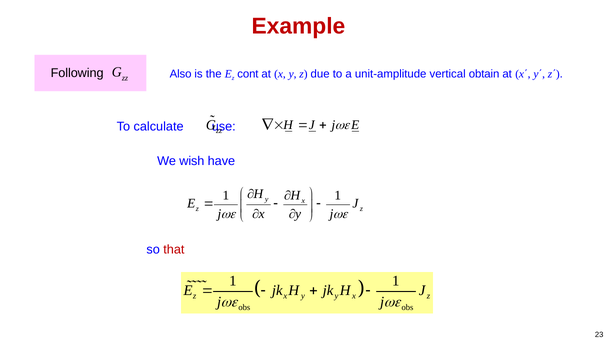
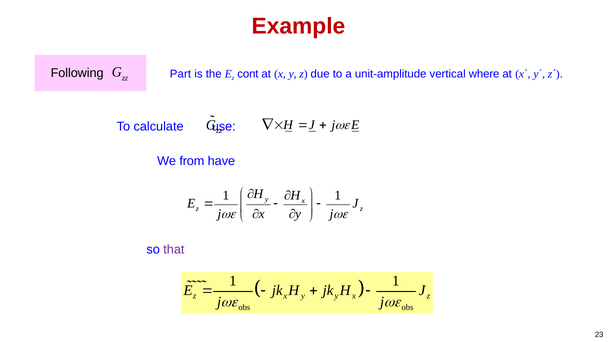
Also: Also -> Part (180, 74)
obtain: obtain -> where (484, 74)
wish: wish -> from (192, 161)
that colour: red -> purple (174, 250)
